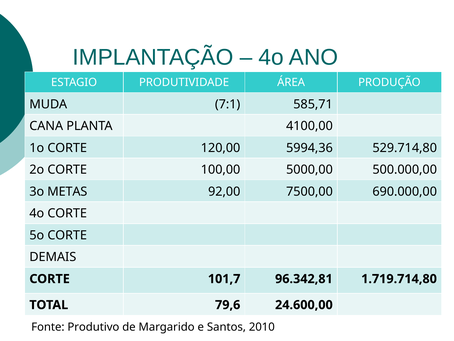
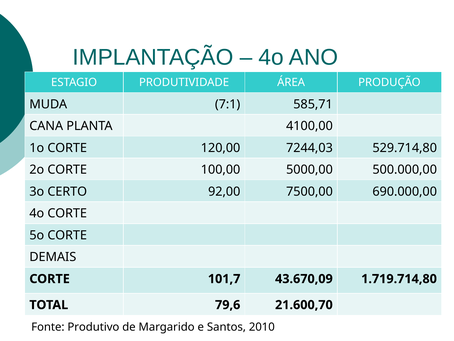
5994,36: 5994,36 -> 7244,03 (309, 148)
METAS: METAS -> CERTO (67, 191)
96.342,81: 96.342,81 -> 43.670,09 (304, 279)
24.600,00: 24.600,00 -> 21.600,70 (304, 305)
